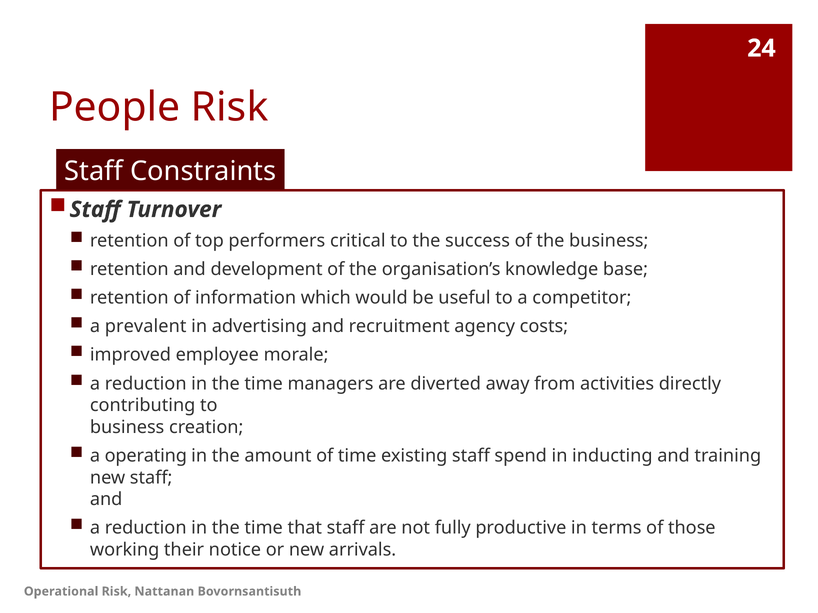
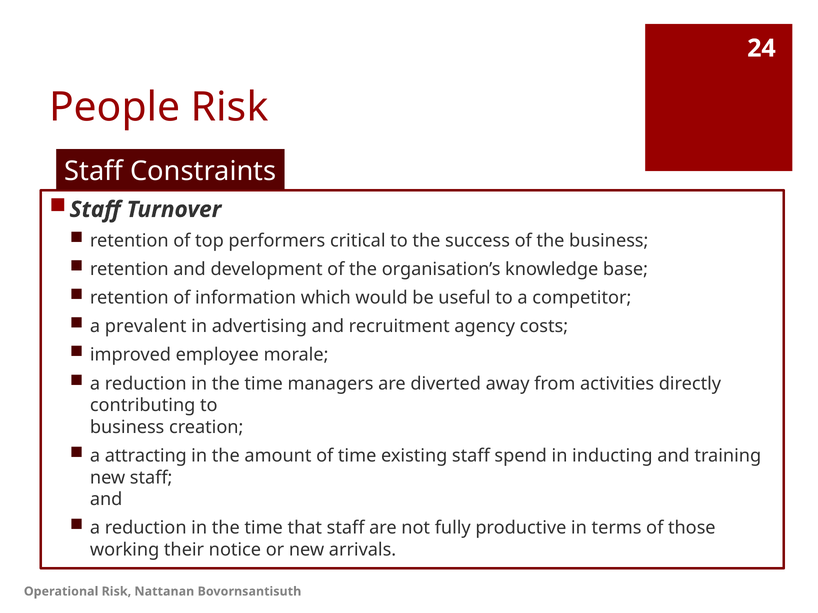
operating: operating -> attracting (146, 456)
